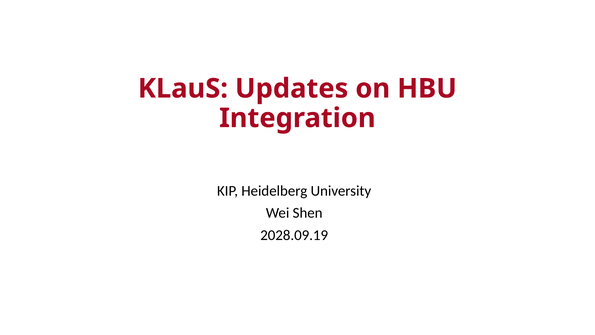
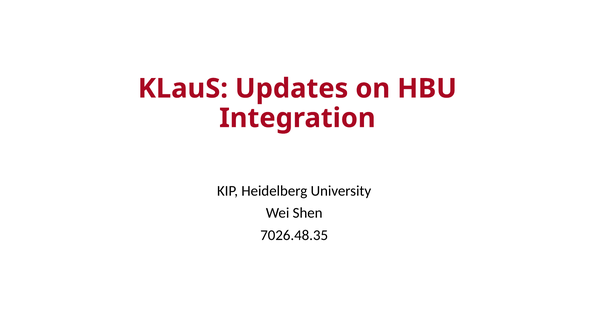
2028.09.19: 2028.09.19 -> 7026.48.35 (294, 235)
